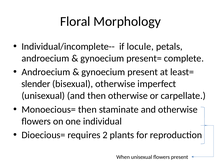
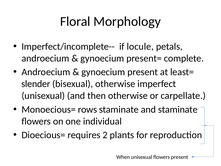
Individual/incomplete--: Individual/incomplete-- -> Imperfect/incomplete-- (68, 46)
Monoecious= then: then -> rows (88, 109)
and otherwise: otherwise -> staminate (178, 109)
